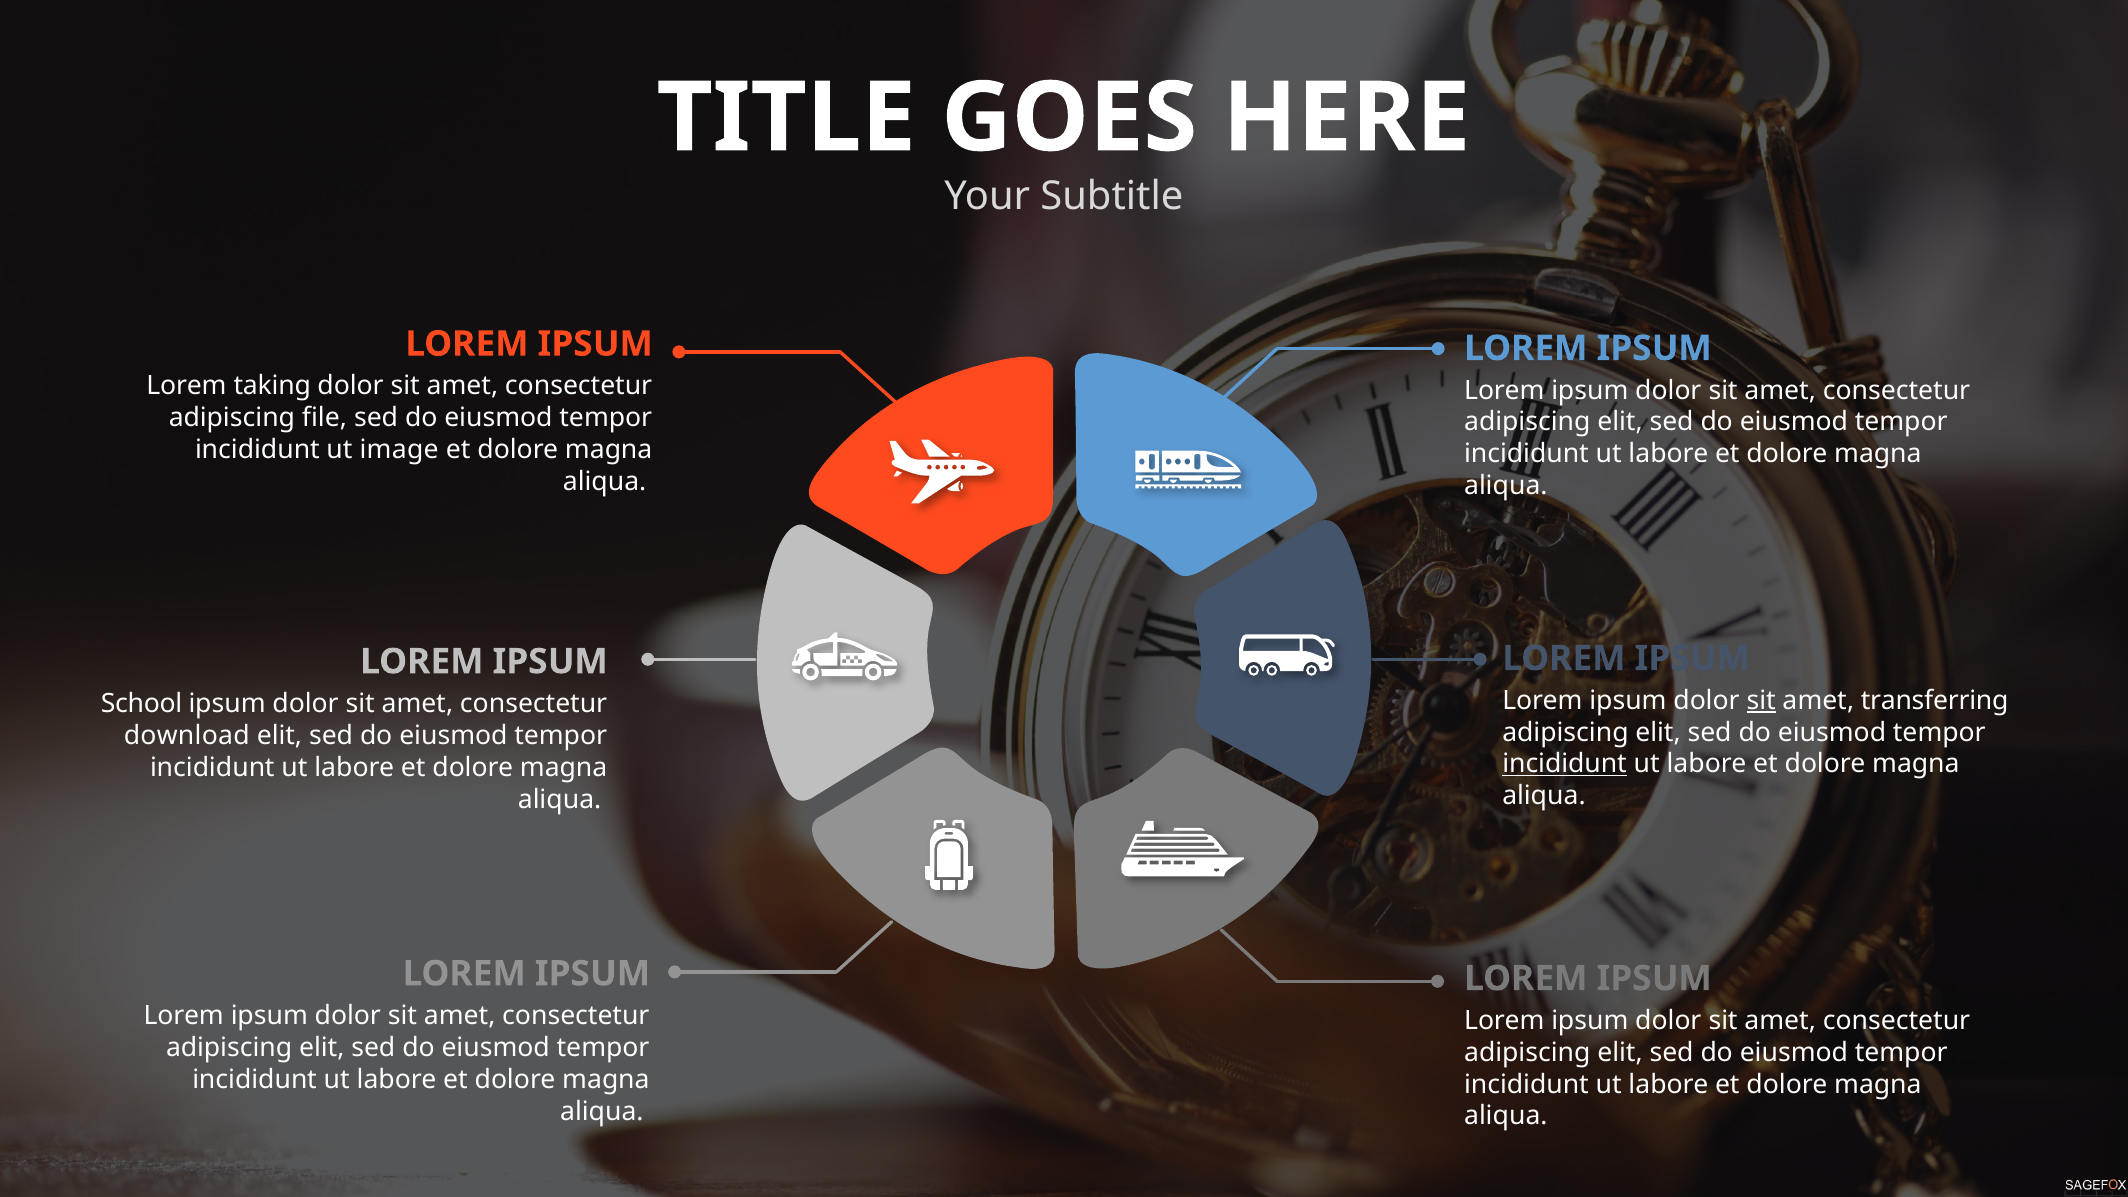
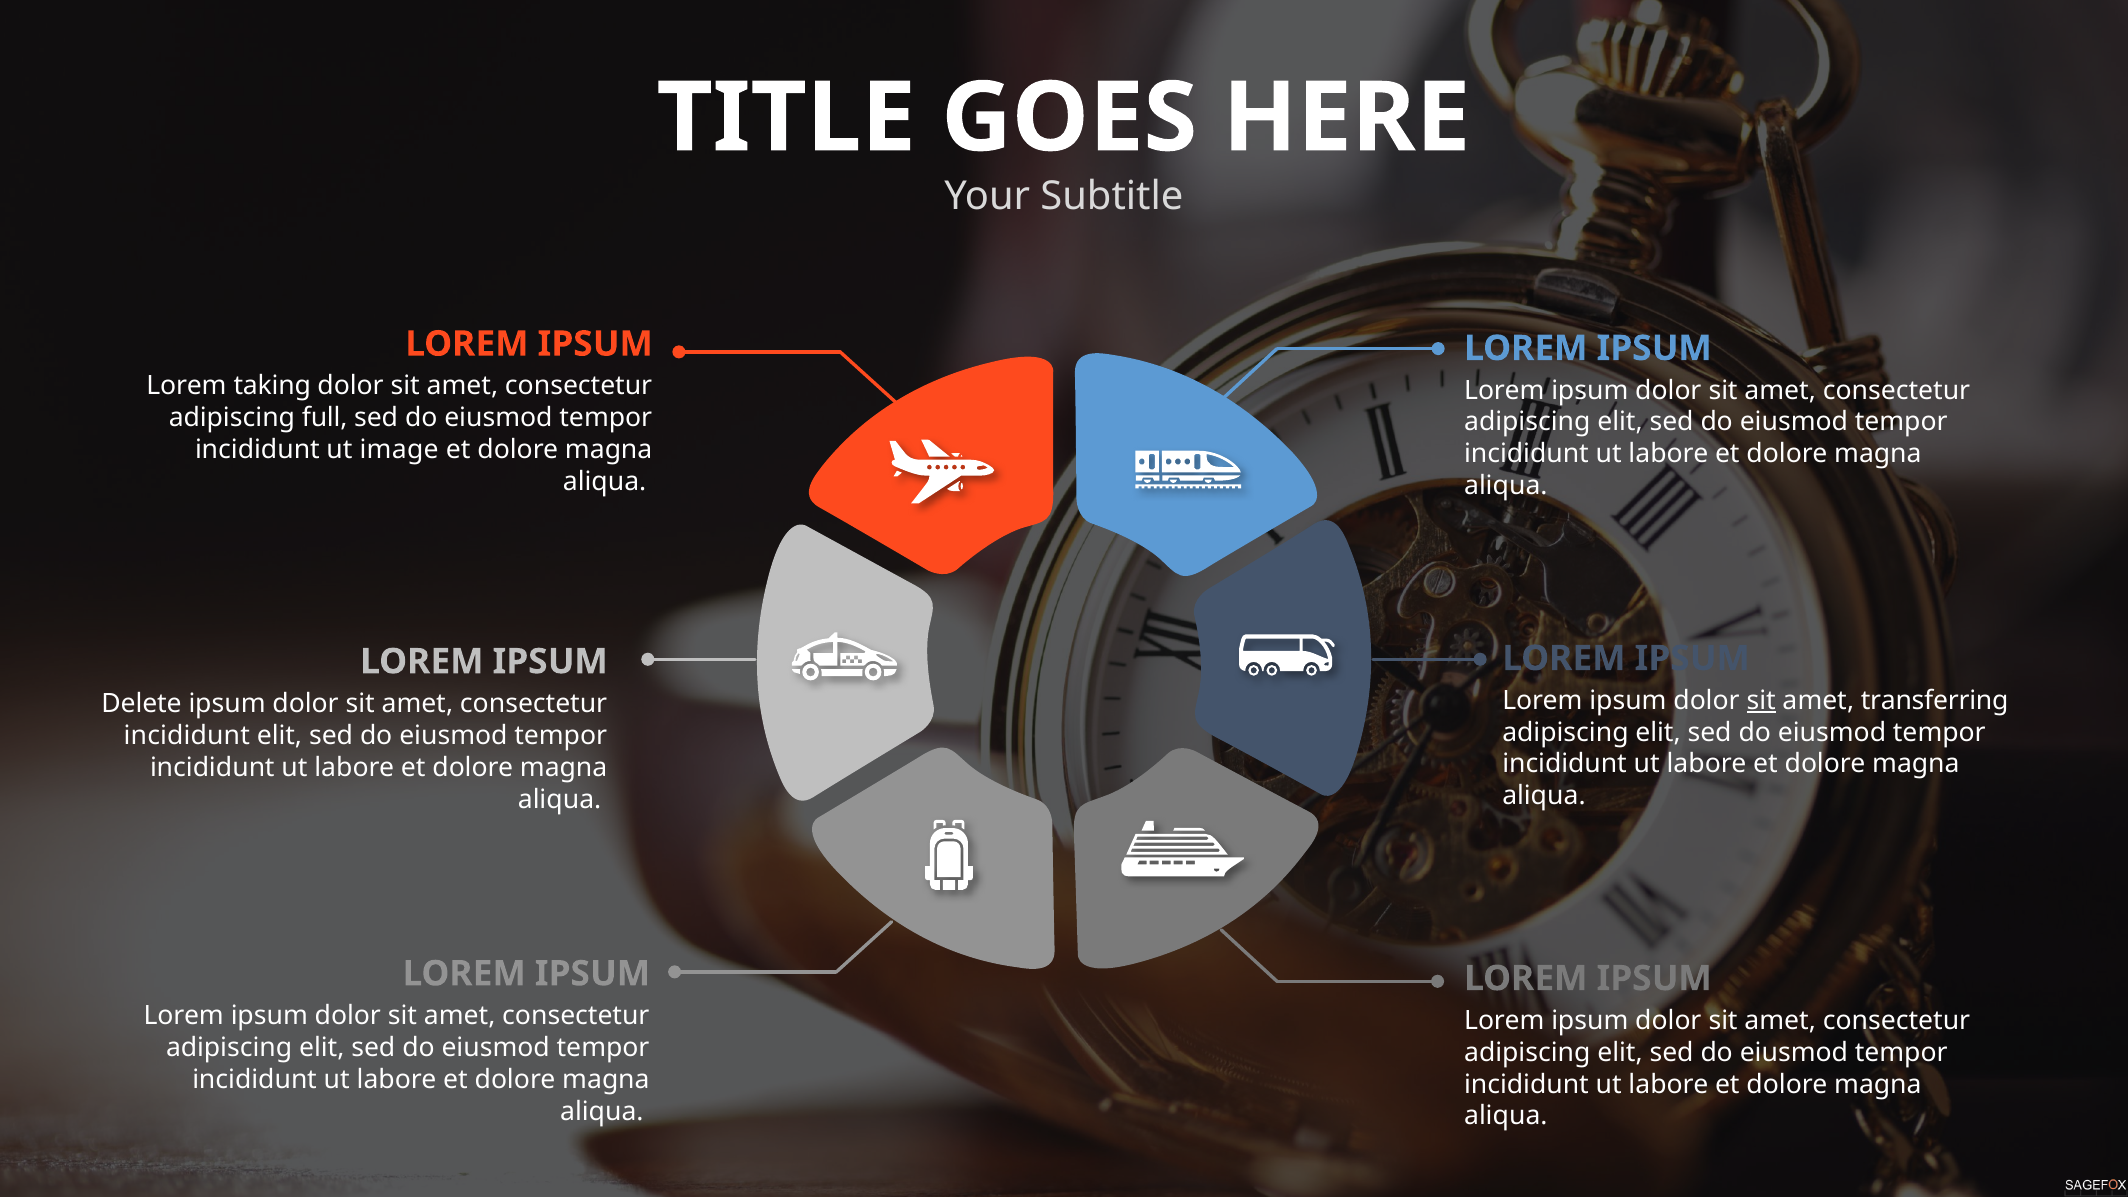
file: file -> full (325, 418)
School: School -> Delete (141, 704)
download: download -> incididunt (187, 735)
incididunt underline: present -> none (1565, 764)
